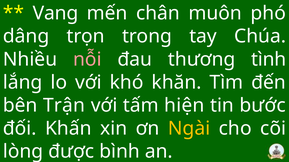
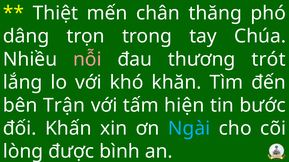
Vang: Vang -> Thiệt (55, 13)
muôn: muôn -> thăng (215, 13)
tình: tình -> trót (269, 59)
Ngài colour: yellow -> light blue (189, 129)
